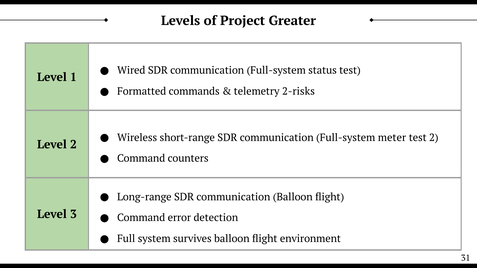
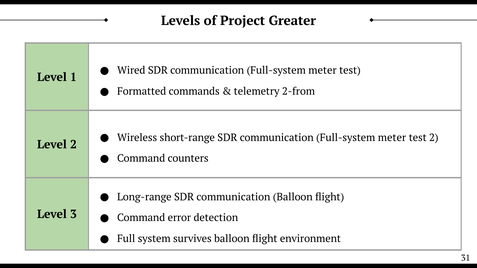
status: status -> meter (322, 70)
2-risks: 2-risks -> 2-from (299, 91)
